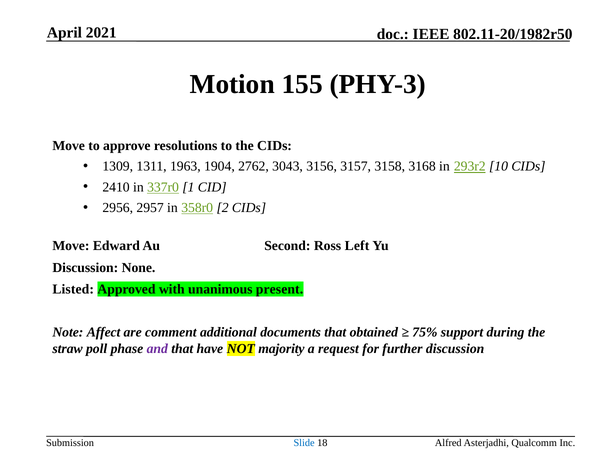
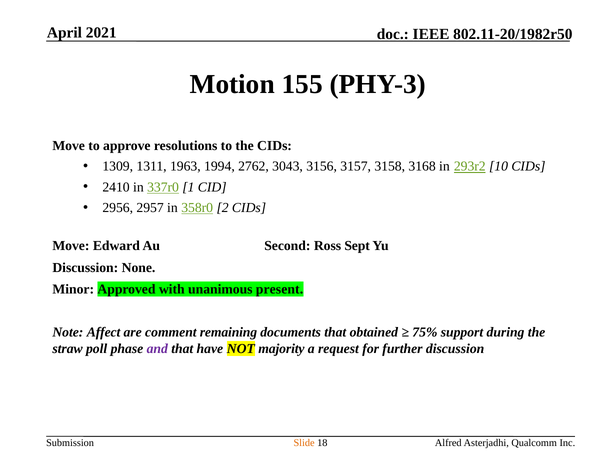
1904: 1904 -> 1994 (219, 166)
Left: Left -> Sept (357, 246)
Listed: Listed -> Minor (73, 289)
additional: additional -> remaining (228, 332)
Slide colour: blue -> orange (304, 443)
